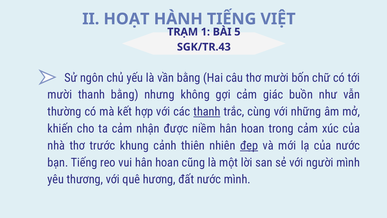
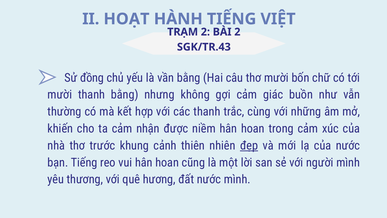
TRẠM 1: 1 -> 2 (205, 32)
BÀI 5: 5 -> 2 (237, 32)
ngôn: ngôn -> đồng (92, 78)
thanh underline: present -> none (207, 112)
